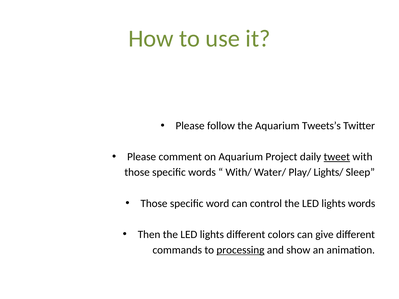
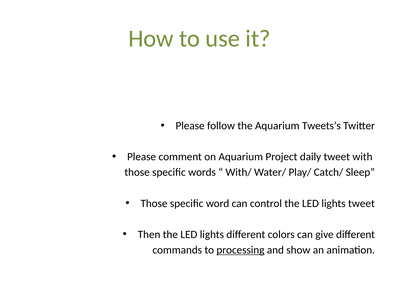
tweet underline: present -> none (337, 157)
Lights/: Lights/ -> Catch/ (328, 172)
lights words: words -> tweet (361, 204)
